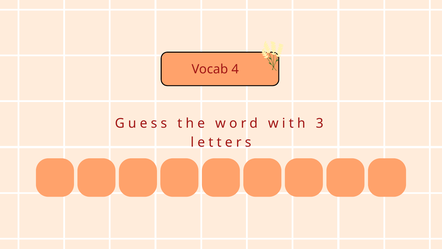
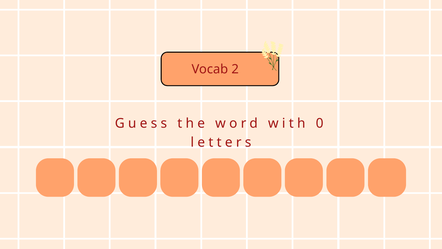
4: 4 -> 2 (235, 69)
3: 3 -> 0 (320, 123)
